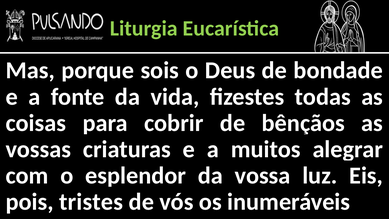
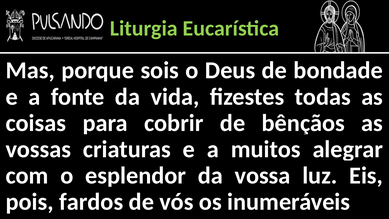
tristes: tristes -> fardos (91, 202)
